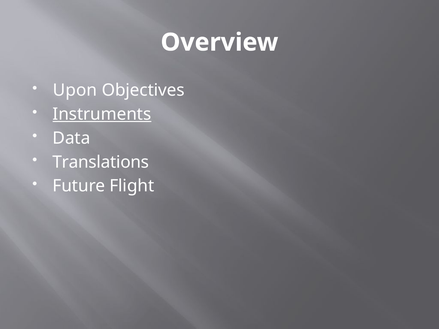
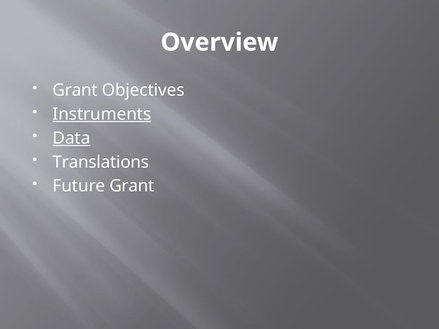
Upon: Upon -> Grant (75, 90)
Data underline: none -> present (71, 138)
Future Flight: Flight -> Grant (132, 186)
